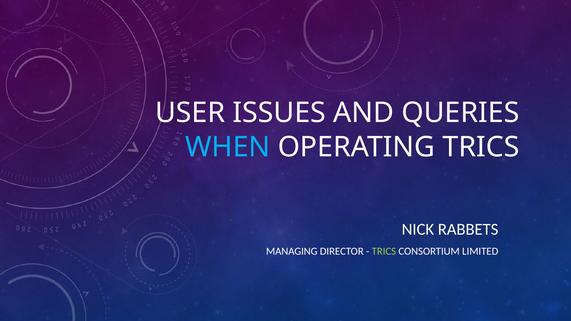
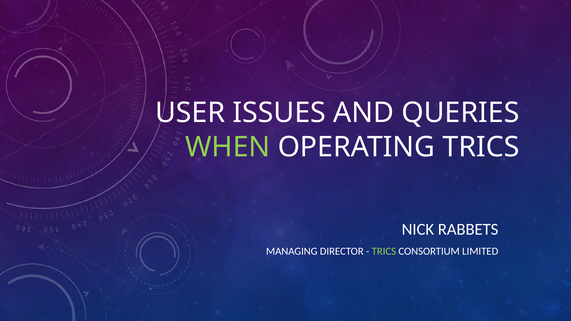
WHEN colour: light blue -> light green (228, 147)
